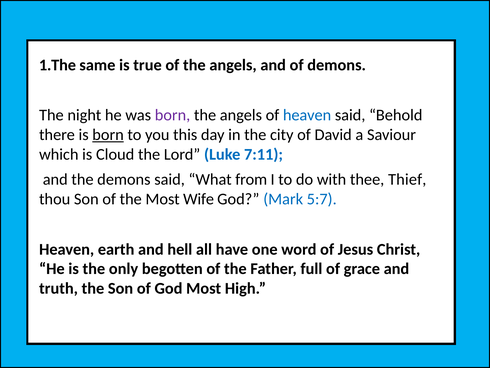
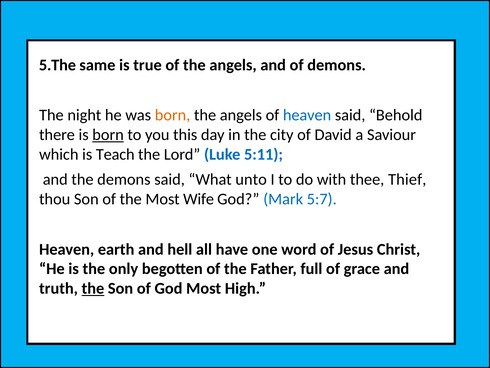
1.The: 1.The -> 5.The (57, 65)
born colour: purple -> orange (173, 115)
Cloud: Cloud -> Teach (115, 154)
7:11: 7:11 -> 5:11 (263, 154)
from: from -> unto (251, 179)
the underline: none -> present (93, 288)
